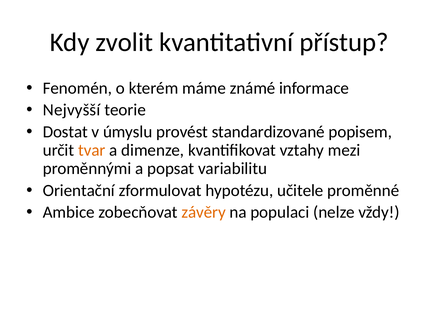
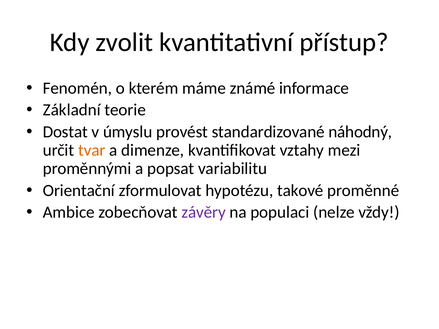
Nejvyšší: Nejvyšší -> Základní (72, 110)
popisem: popisem -> náhodný (360, 132)
učitele: učitele -> takové (300, 191)
závěry colour: orange -> purple (204, 212)
